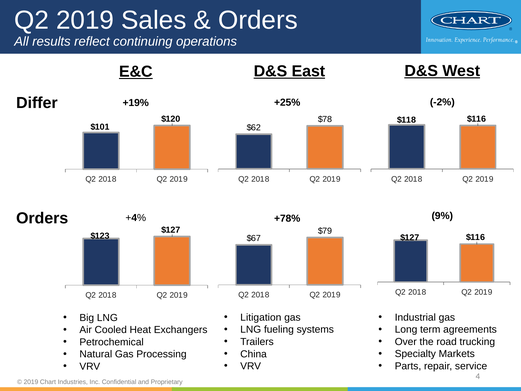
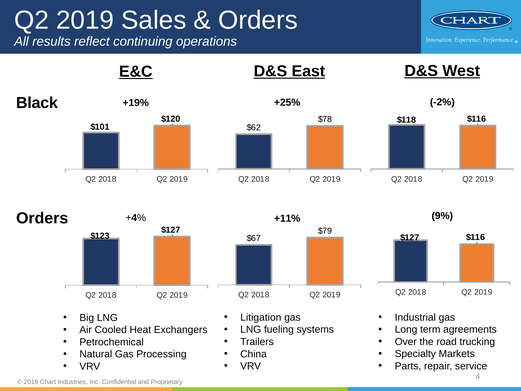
Differ: Differ -> Black (37, 103)
+78%: +78% -> +11% (287, 218)
